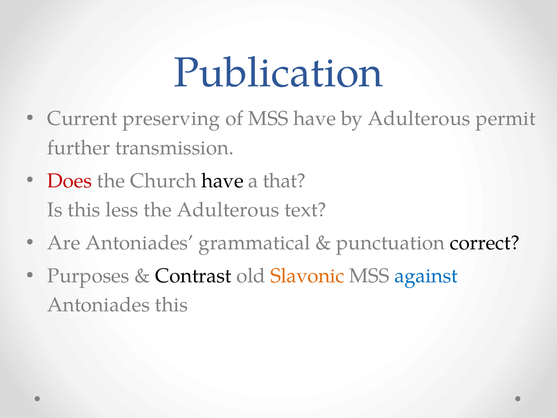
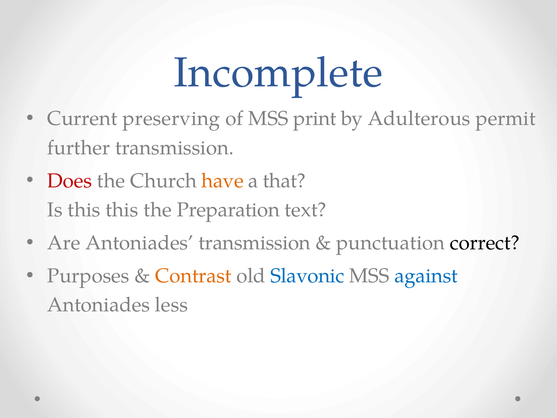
Publication: Publication -> Incomplete (278, 73)
MSS have: have -> print (315, 119)
have colour: black -> orange (223, 181)
this less: less -> this (122, 210)
the Adulterous: Adulterous -> Preparation (228, 210)
Antoniades grammatical: grammatical -> transmission (255, 243)
Contrast colour: black -> orange (193, 276)
Slavonic colour: orange -> blue (307, 276)
Antoniades this: this -> less (171, 305)
